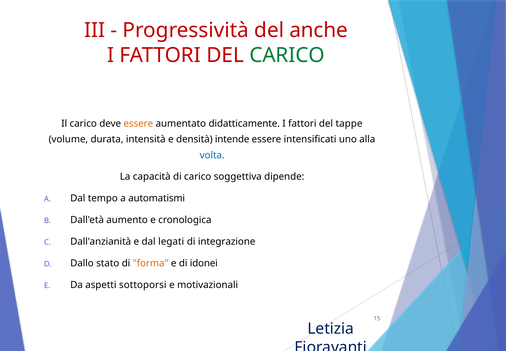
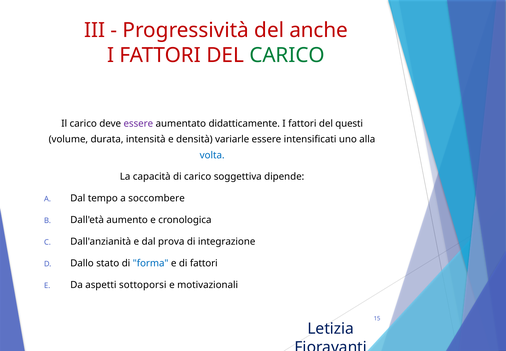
essere colour: orange -> purple (138, 123)
tappe: tappe -> questi (349, 123)
intende: intende -> variarle (232, 139)
automatismi: automatismi -> soccombere (157, 198)
legati: legati -> prova (171, 241)
forma colour: orange -> blue (151, 263)
di idonei: idonei -> fattori (204, 263)
